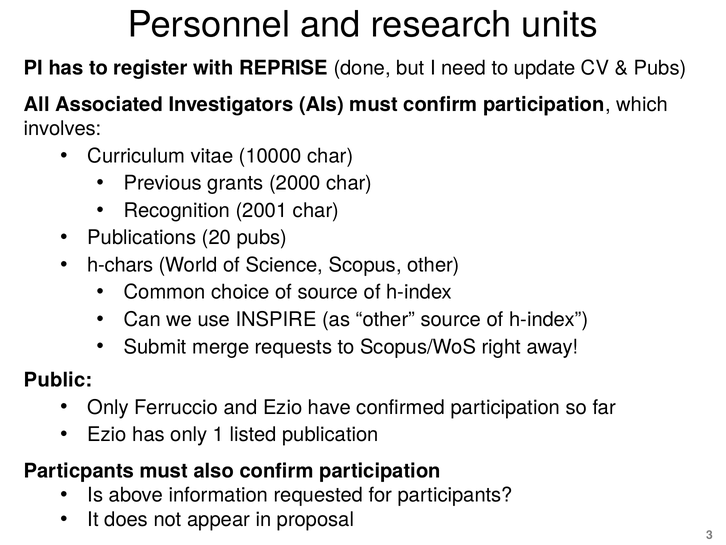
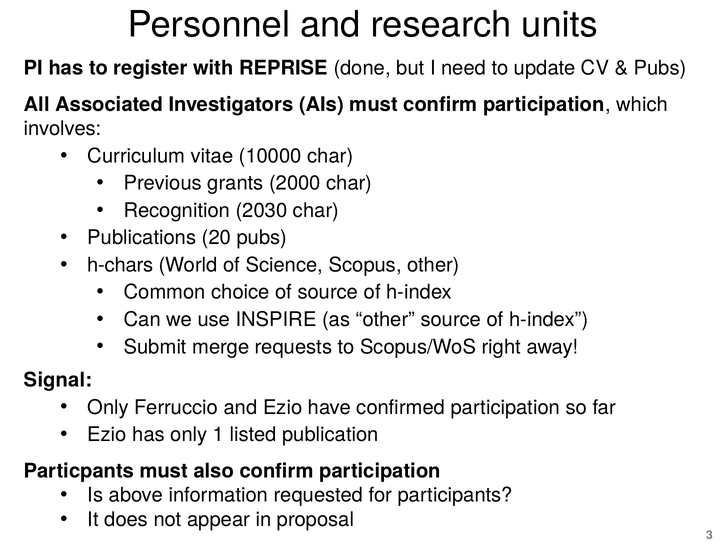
2001: 2001 -> 2030 (262, 210)
Public: Public -> Signal (58, 380)
